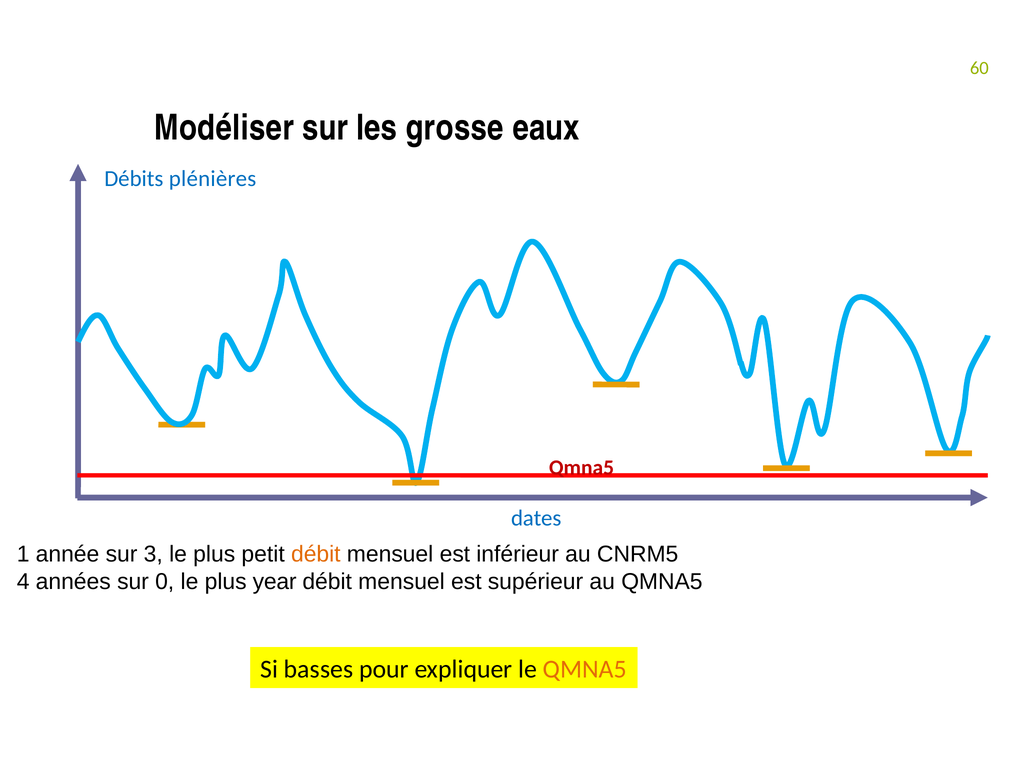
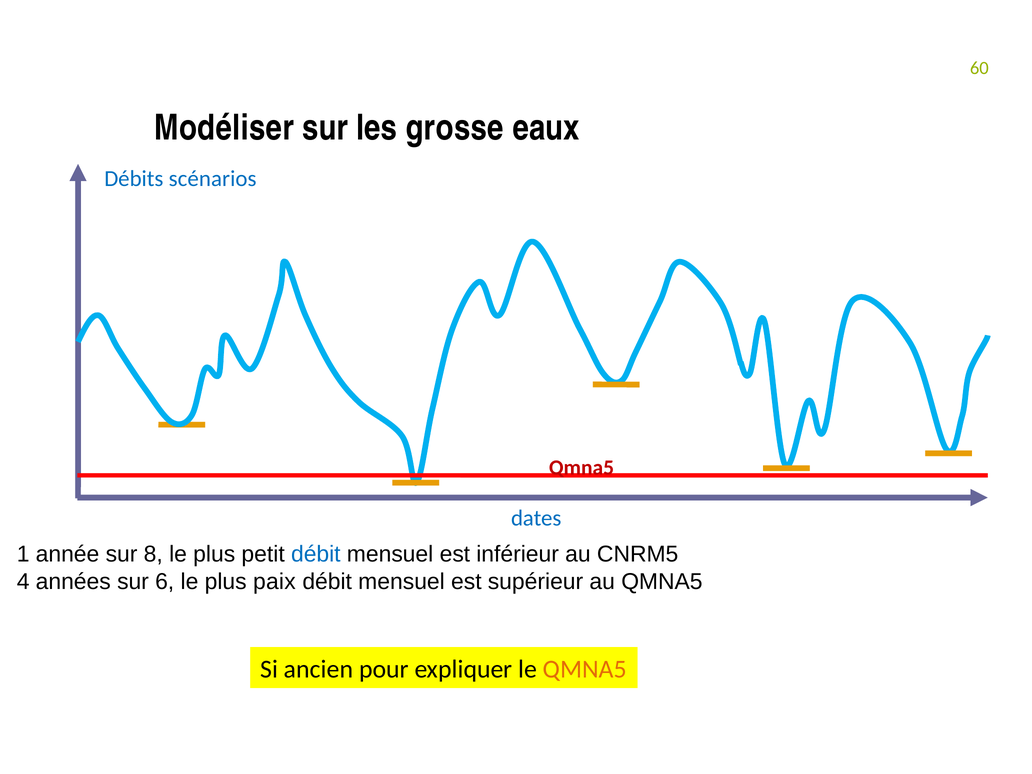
plénières: plénières -> scénarios (213, 179)
3: 3 -> 8 (153, 554)
débit colour: orange -> blue (316, 554)
0: 0 -> 6 (165, 582)
year: year -> paix (274, 582)
basses: basses -> ancien (319, 669)
